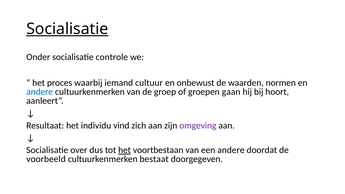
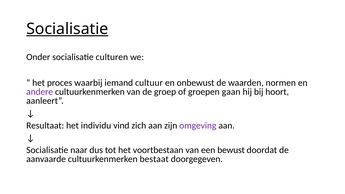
controle: controle -> culturen (112, 57)
andere colour: blue -> purple (40, 92)
over: over -> naar (79, 150)
het underline: present -> none (125, 150)
een andere: andere -> bewust (231, 150)
voorbeeld: voorbeeld -> aanvaarde (46, 159)
